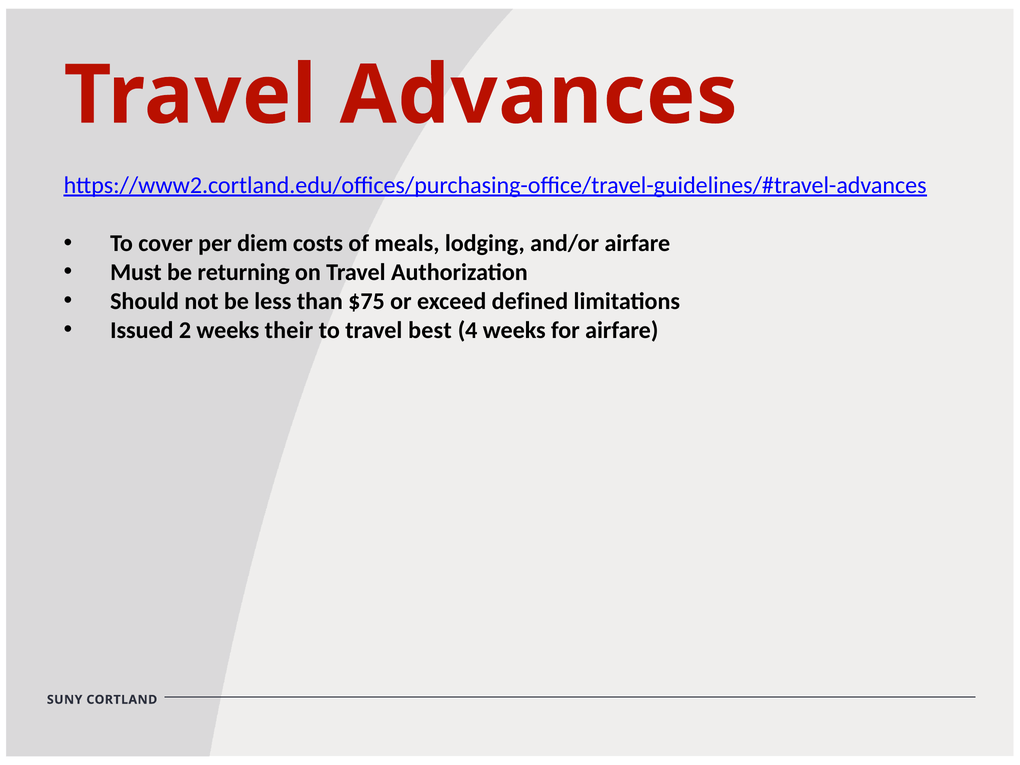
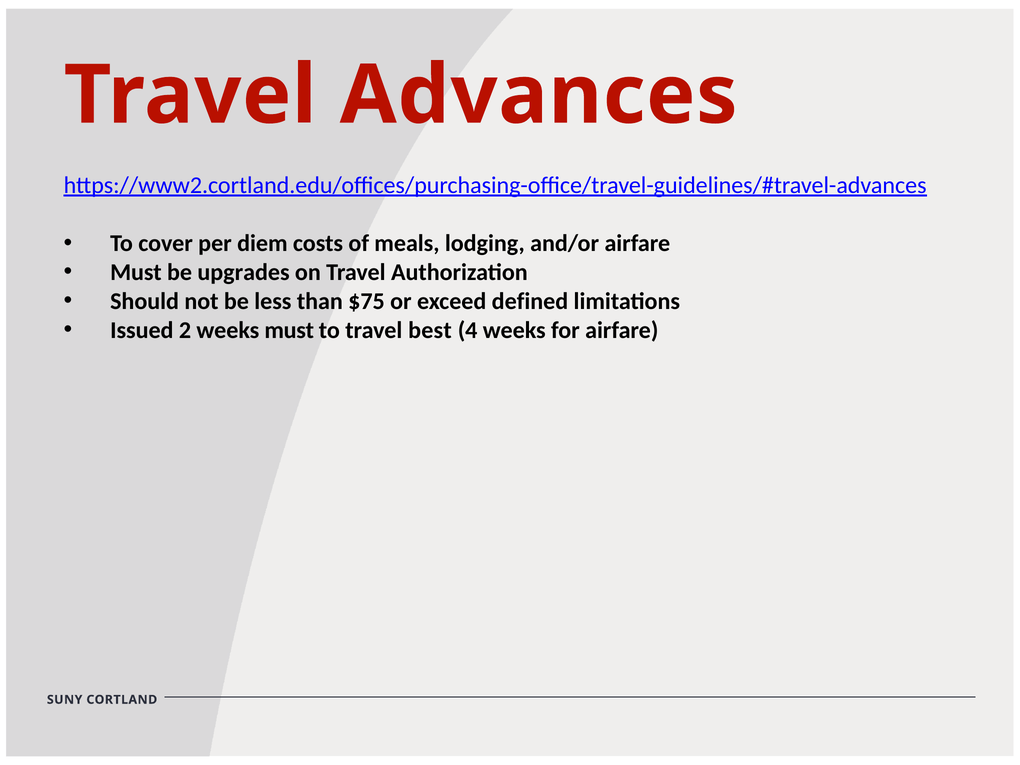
returning: returning -> upgrades (244, 272)
weeks their: their -> must (289, 330)
